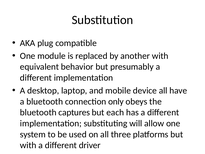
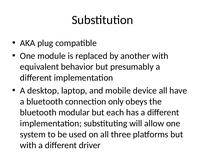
captures: captures -> modular (74, 112)
